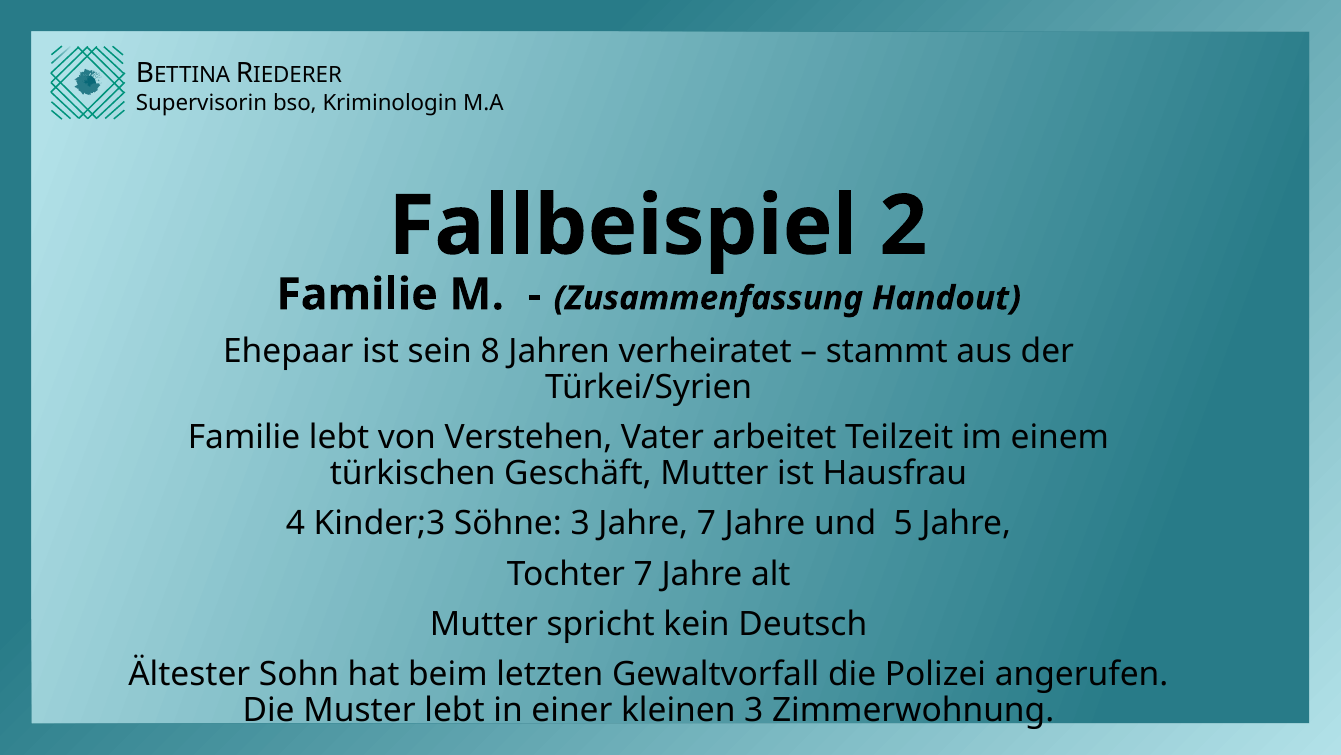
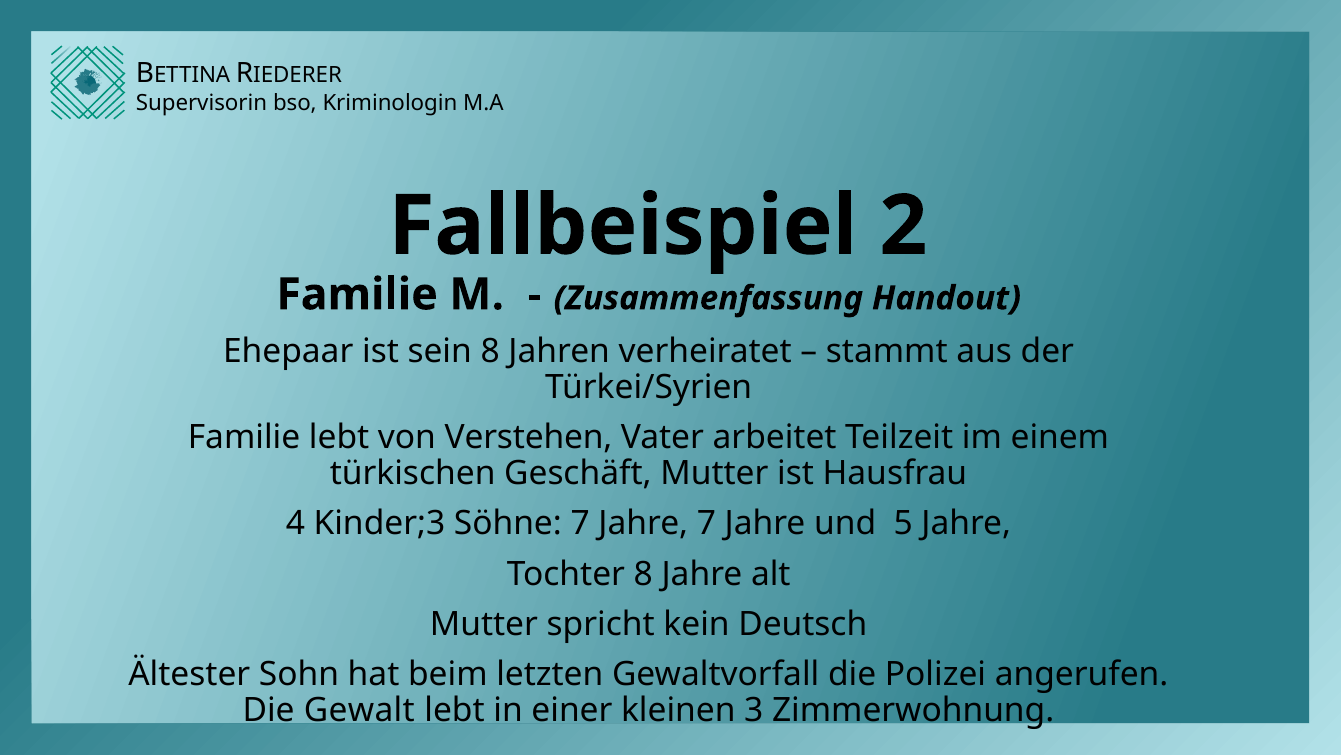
Söhne 3: 3 -> 7 (580, 523)
Tochter 7: 7 -> 8 (643, 574)
Muster: Muster -> Gewalt (359, 710)
